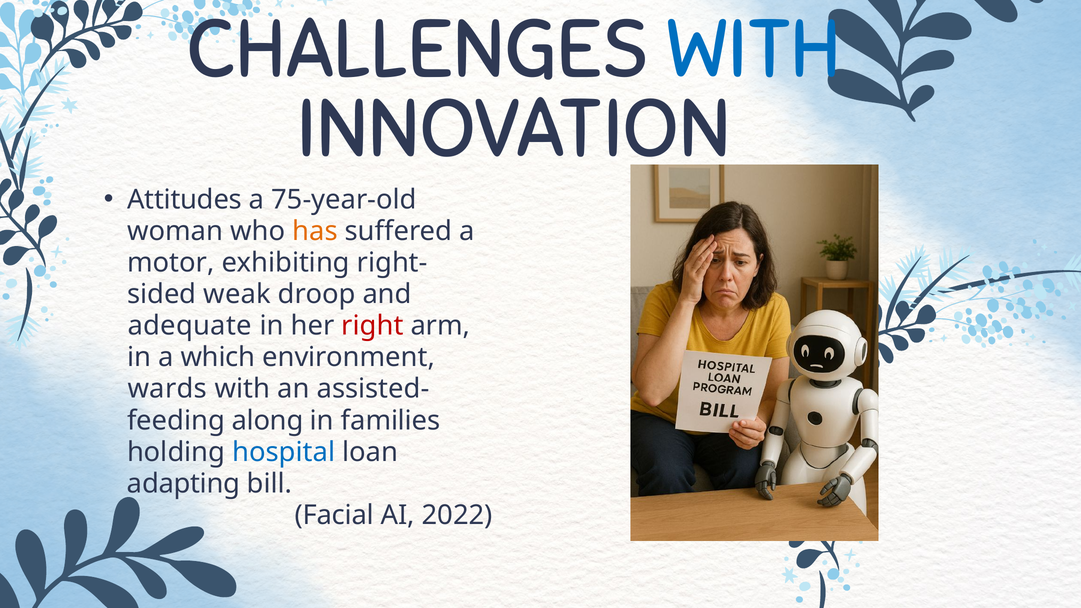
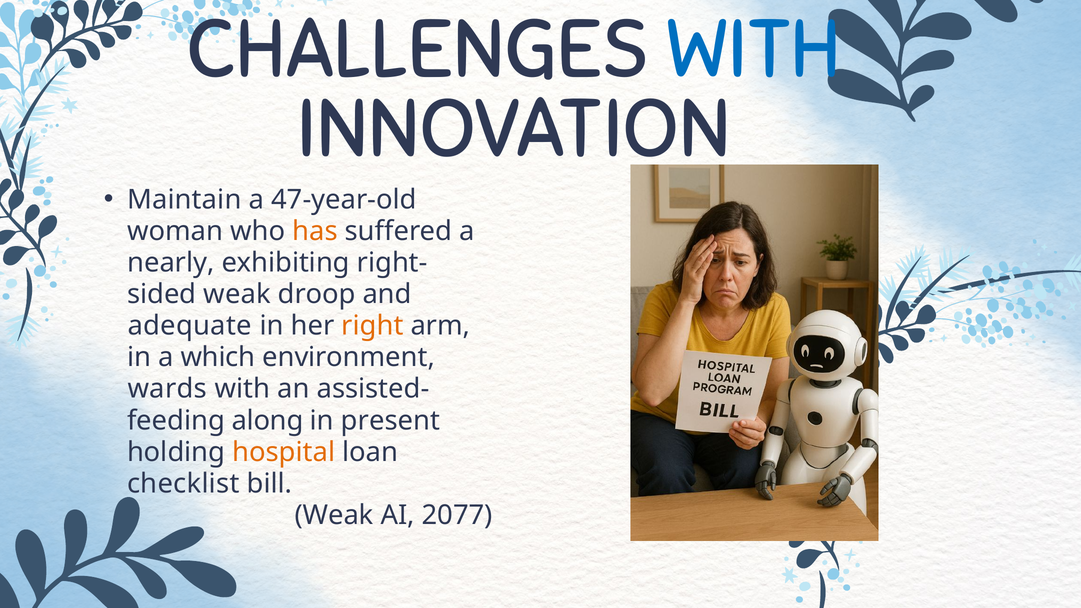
Attitudes: Attitudes -> Maintain (184, 200)
75-year-old: 75-year-old -> 47-year-old (344, 200)
motor: motor -> nearly (171, 263)
right colour: red -> orange (372, 326)
families: families -> present (391, 421)
hospital colour: blue -> orange (284, 452)
adapting: adapting -> checklist (183, 484)
Facial: Facial -> Weak (334, 515)
2022: 2022 -> 2077 (457, 515)
